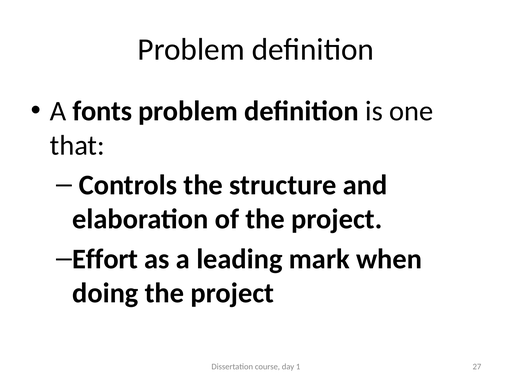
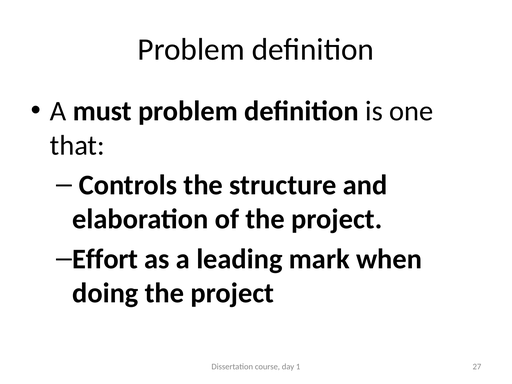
fonts: fonts -> must (102, 111)
